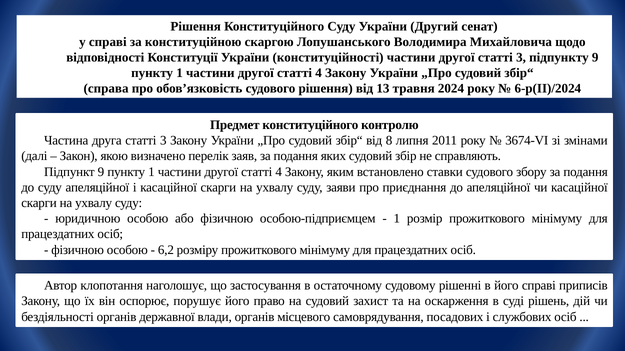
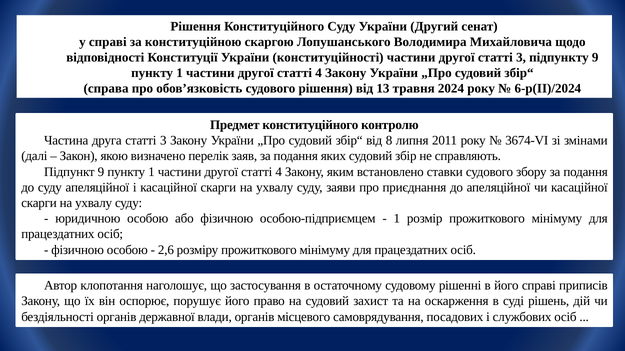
6,2: 6,2 -> 2,6 (166, 250)
